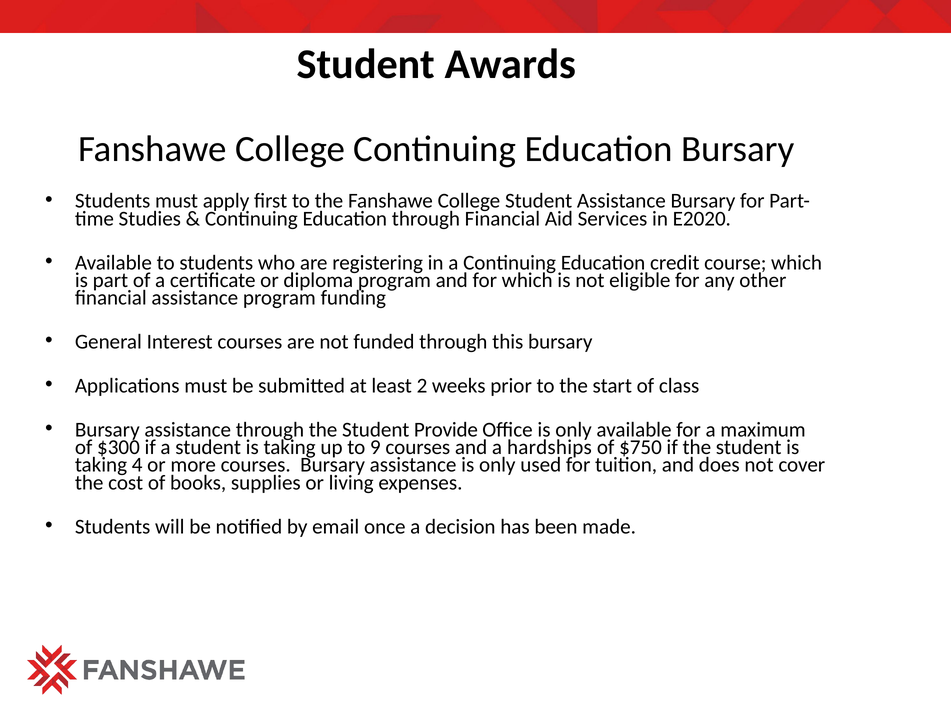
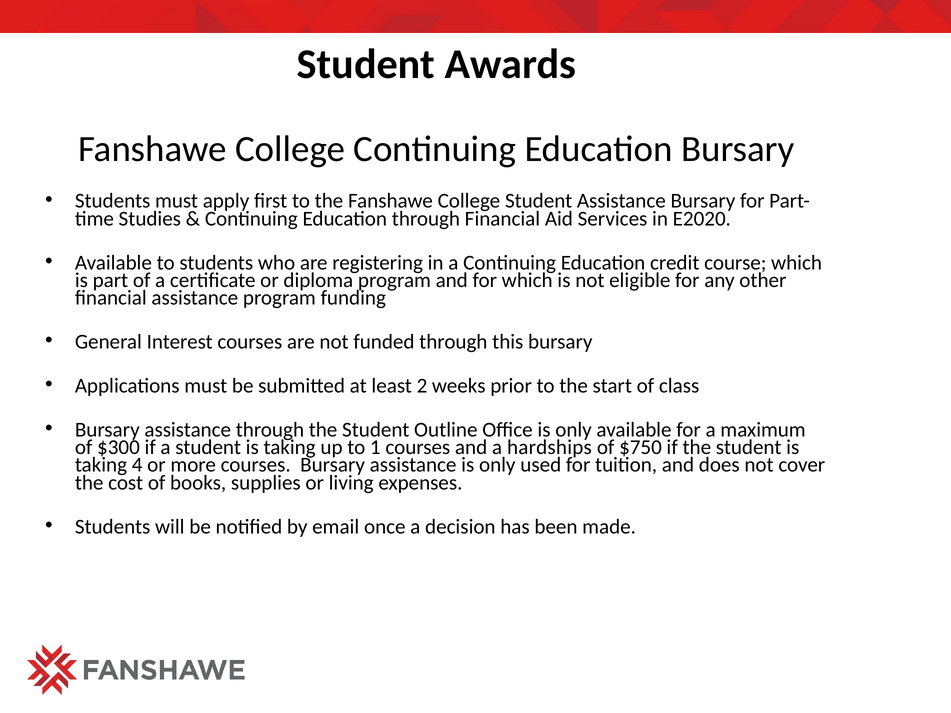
Provide: Provide -> Outline (446, 430)
9: 9 -> 1 (375, 447)
